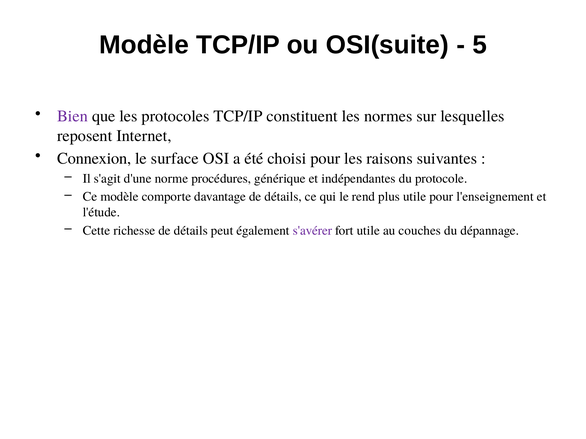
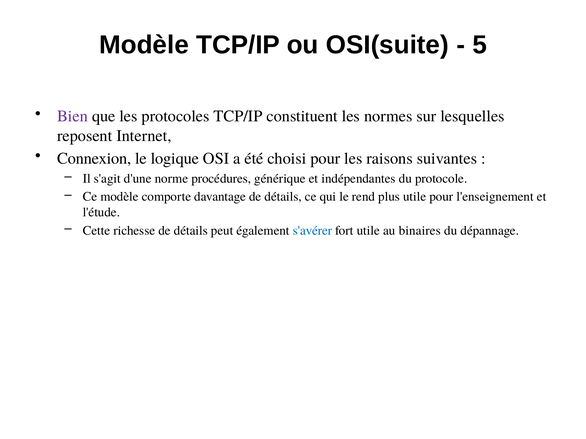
surface: surface -> logique (175, 159)
s'avérer colour: purple -> blue (312, 231)
couches: couches -> binaires (420, 231)
